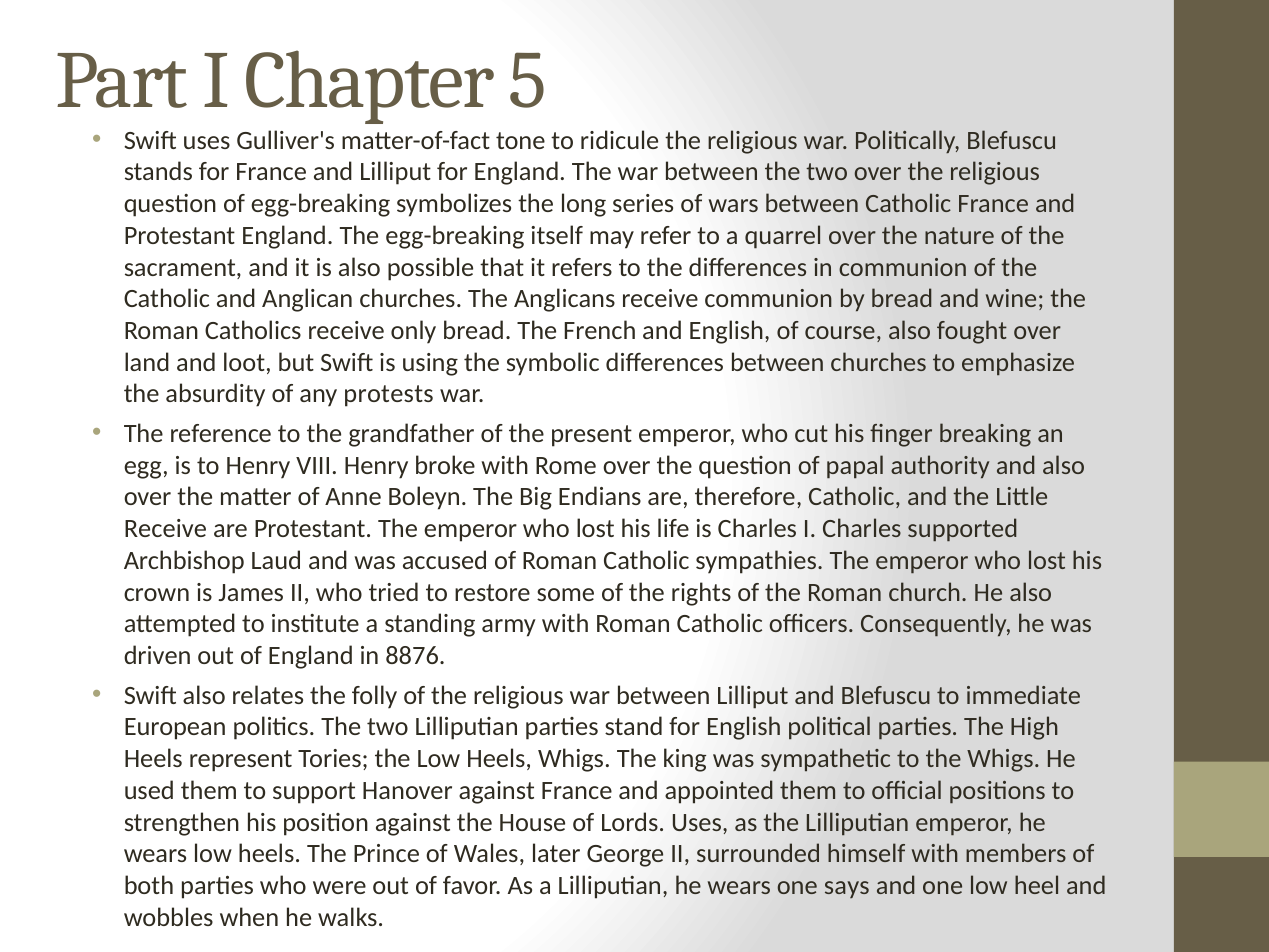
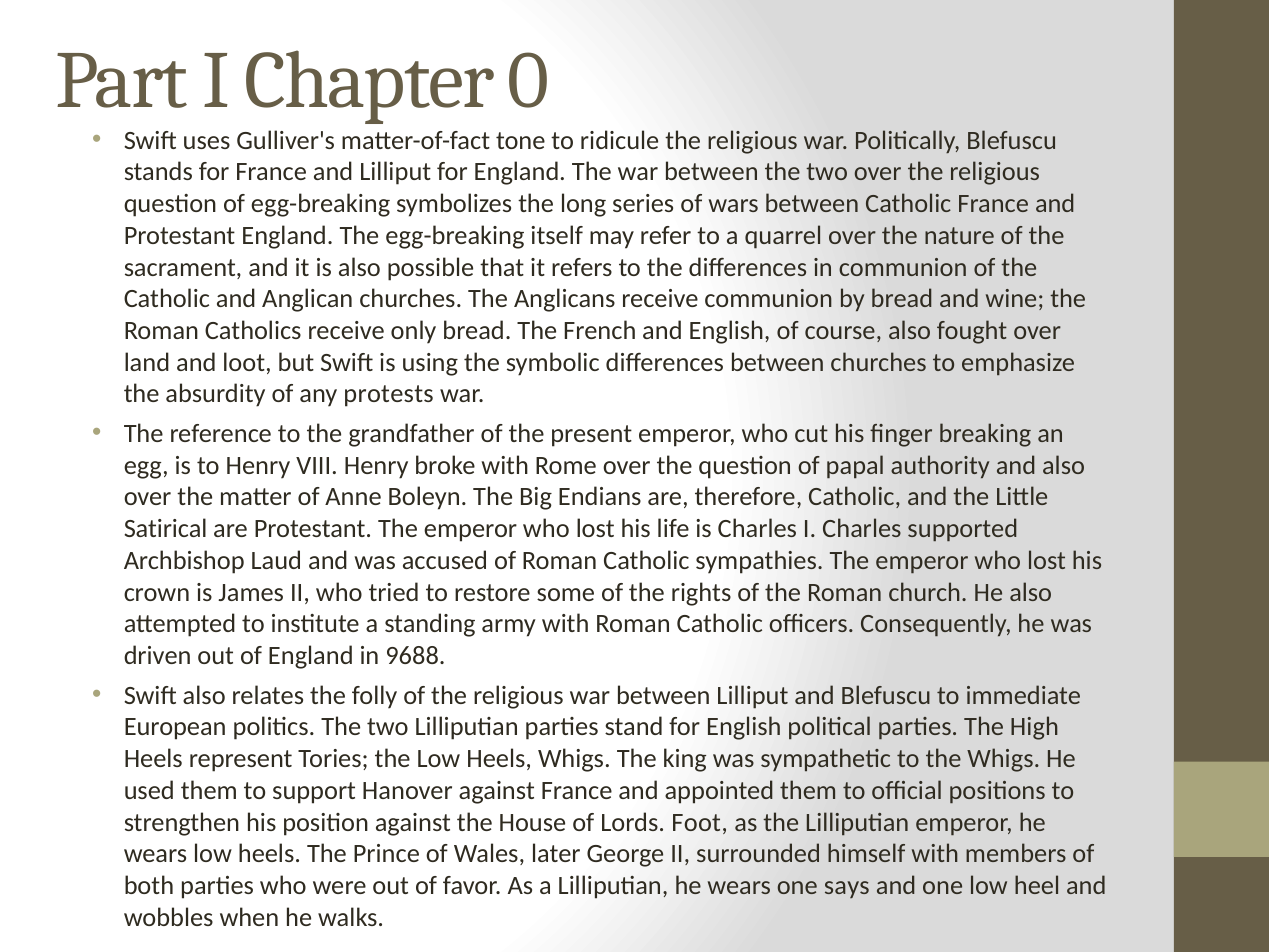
5: 5 -> 0 (529, 81)
Receive: Receive -> Satirical (166, 529)
8876: 8876 -> 9688 (415, 656)
Lords Uses: Uses -> Foot (700, 822)
